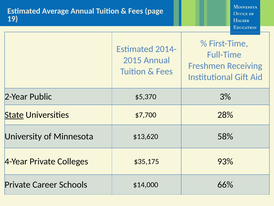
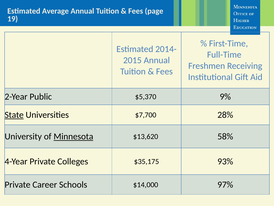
3%: 3% -> 9% (225, 96)
Minnesota underline: none -> present (73, 136)
66%: 66% -> 97% (225, 184)
